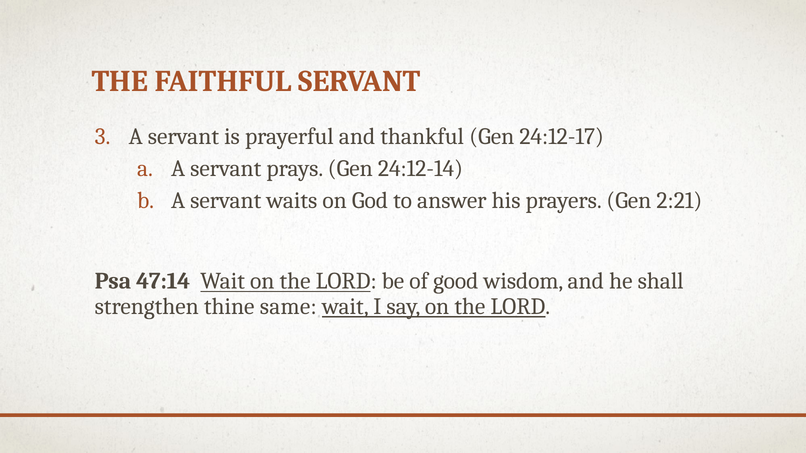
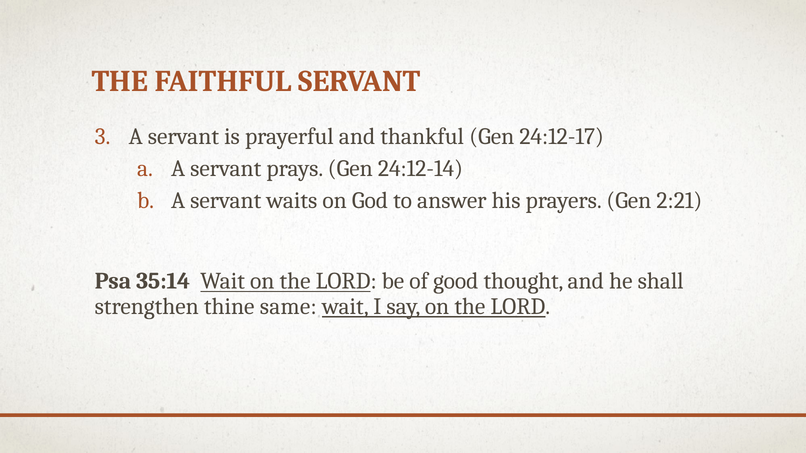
47:14: 47:14 -> 35:14 (163, 281)
wisdom: wisdom -> thought (523, 281)
